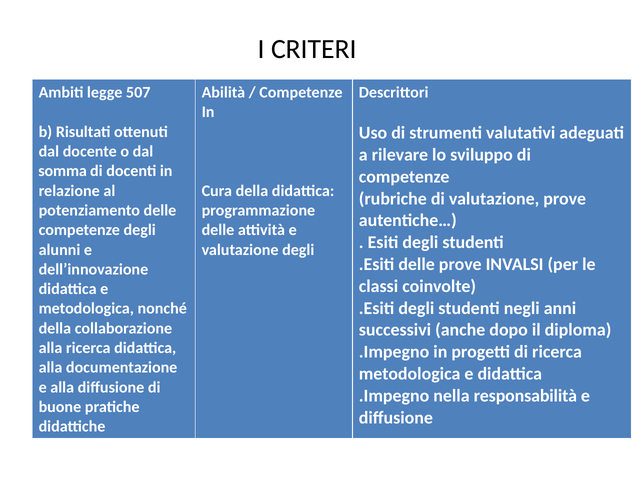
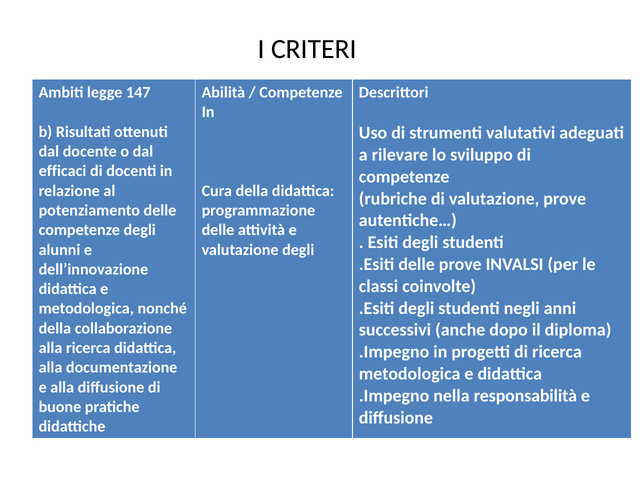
507: 507 -> 147 (138, 93)
somma: somma -> efficaci (63, 171)
